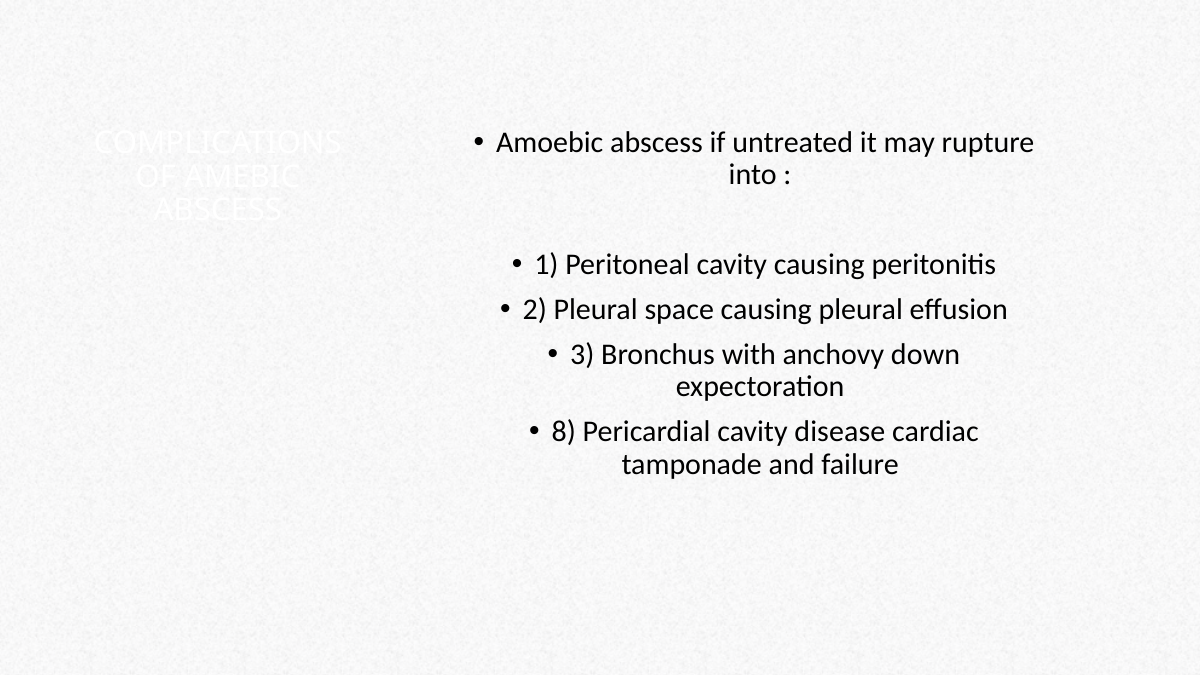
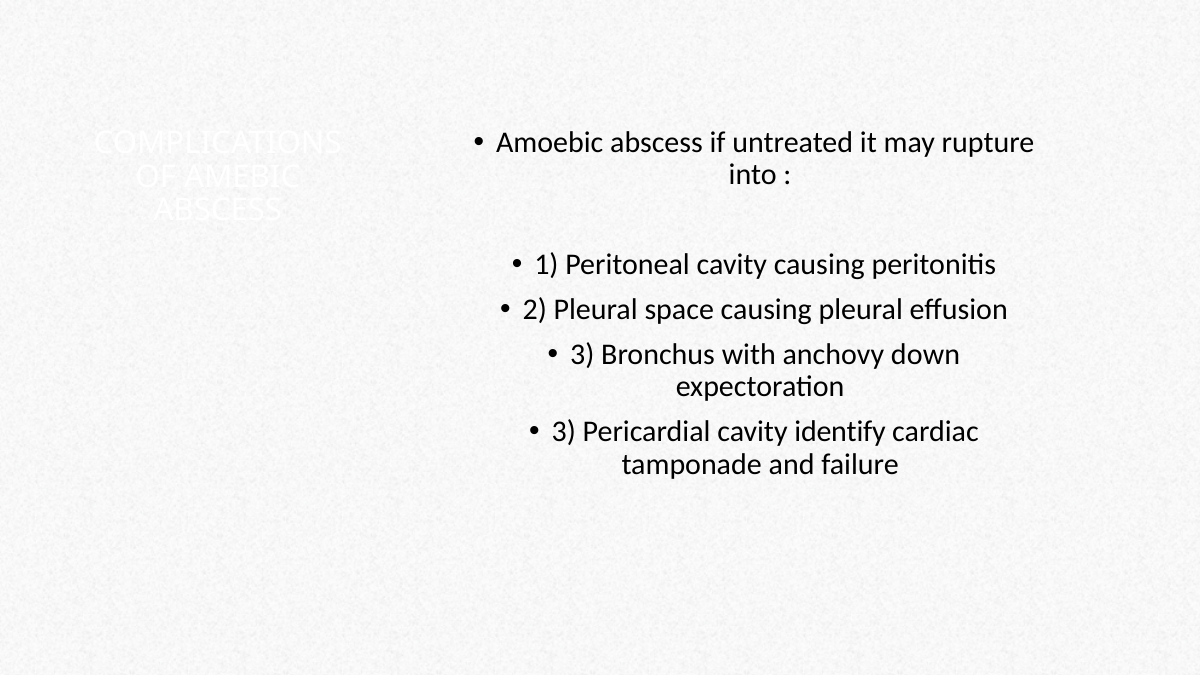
8: 8 -> 3 (564, 432)
disease: disease -> identify (840, 432)
